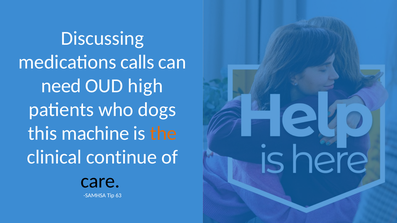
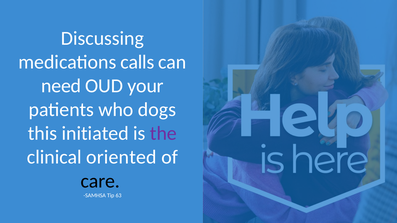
high: high -> your (146, 86)
machine: machine -> initiated (95, 134)
the colour: orange -> purple (163, 134)
continue: continue -> oriented (121, 157)
